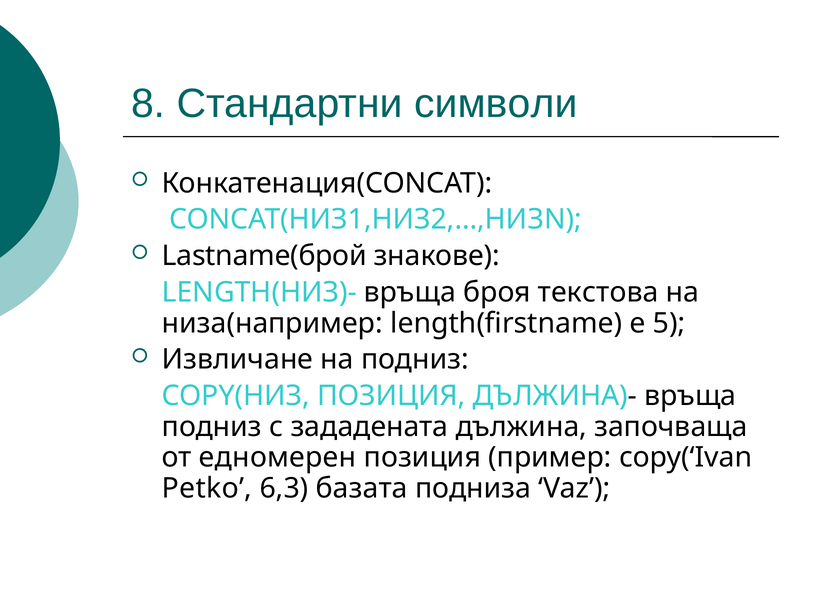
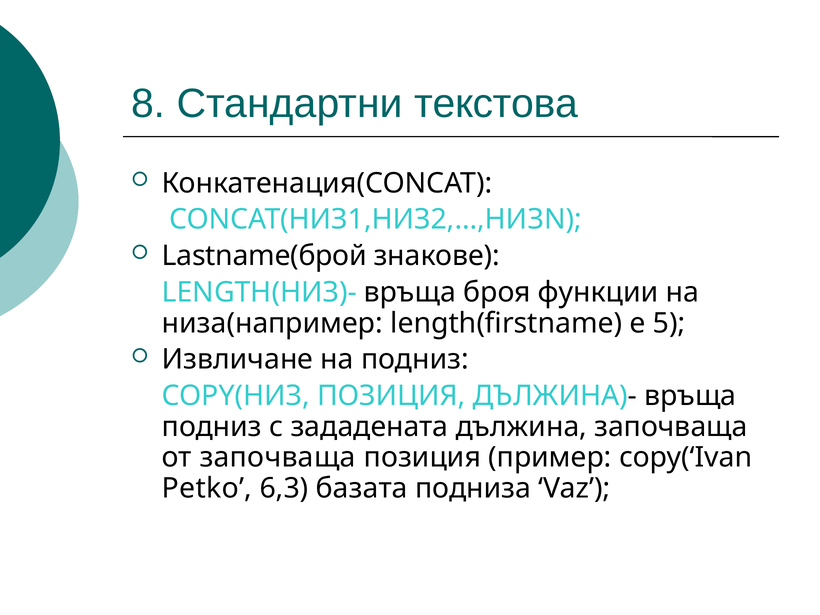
символи: символи -> текстова (496, 104)
текстова: текстова -> функции (598, 292)
от едномерен: едномерен -> започваща (278, 457)
